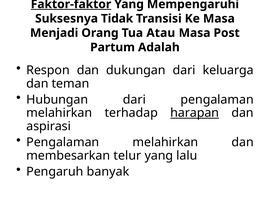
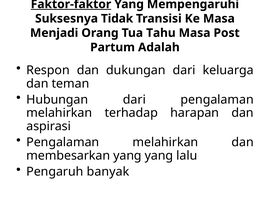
Atau: Atau -> Tahu (161, 33)
harapan underline: present -> none (195, 113)
membesarkan telur: telur -> yang (127, 156)
